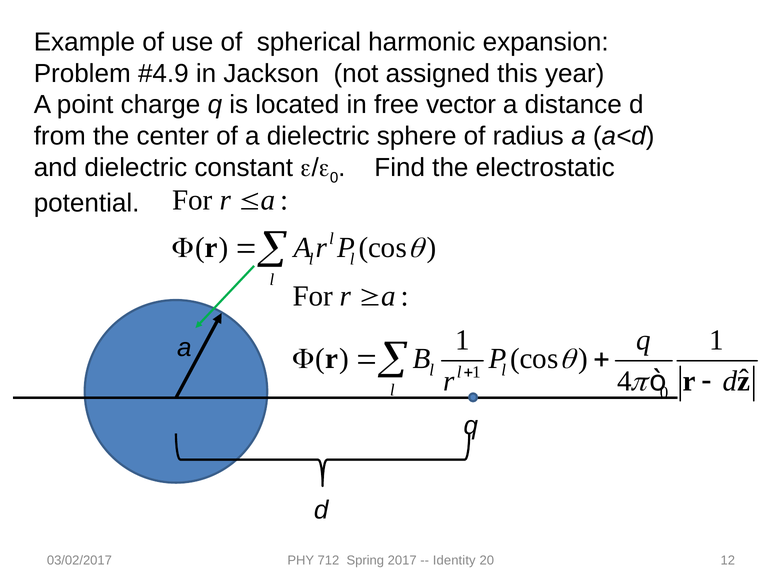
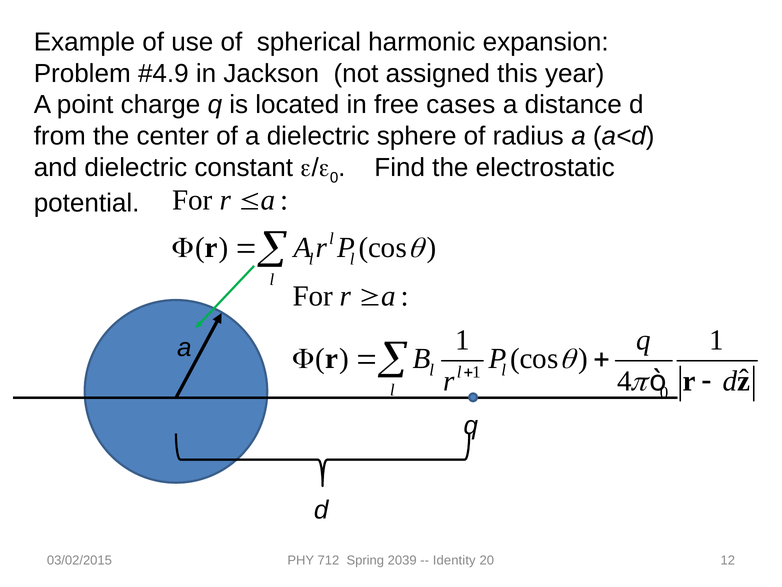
vector: vector -> cases (461, 105)
03/02/2017: 03/02/2017 -> 03/02/2015 (79, 560)
2017: 2017 -> 2039 (402, 560)
